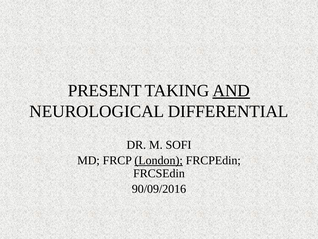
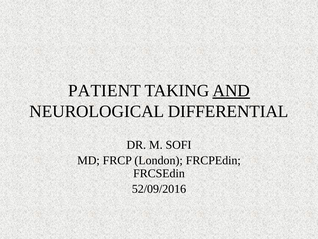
PRESENT: PRESENT -> PATIENT (105, 91)
London underline: present -> none (159, 160)
90/09/2016: 90/09/2016 -> 52/09/2016 (159, 189)
